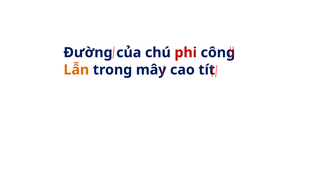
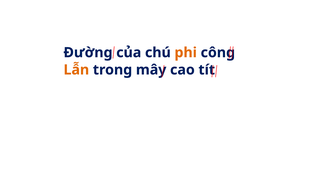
phi colour: red -> orange (186, 53)
